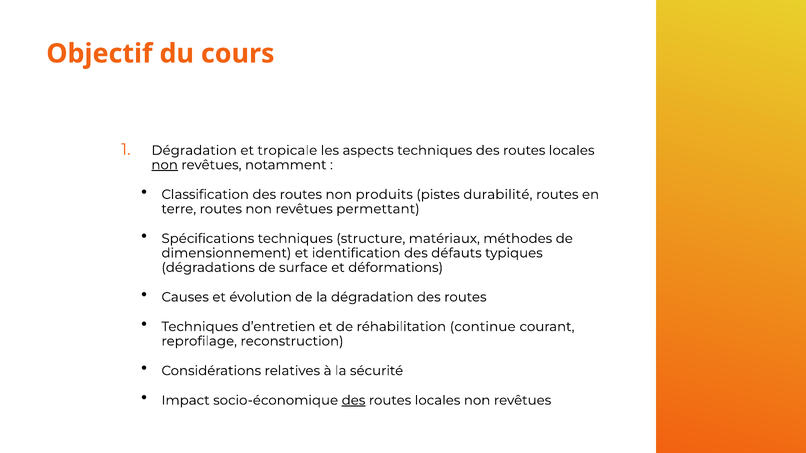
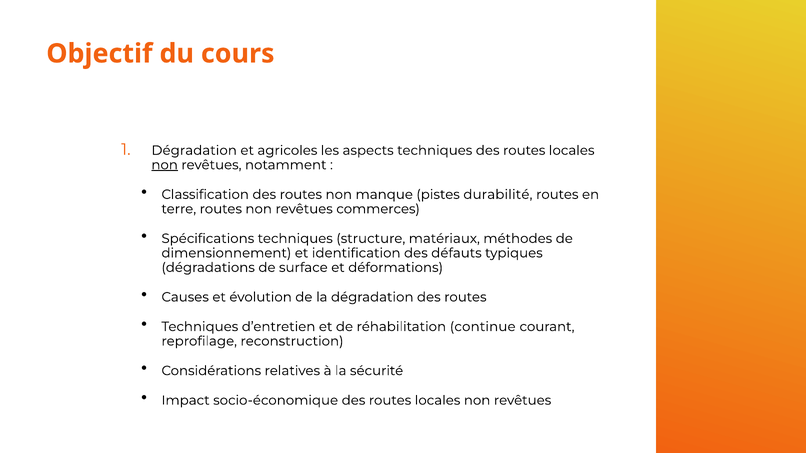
tropicale: tropicale -> agricoles (287, 151)
produits: produits -> manque (384, 195)
permettant: permettant -> commerces (378, 209)
des underline: present -> none (354, 401)
